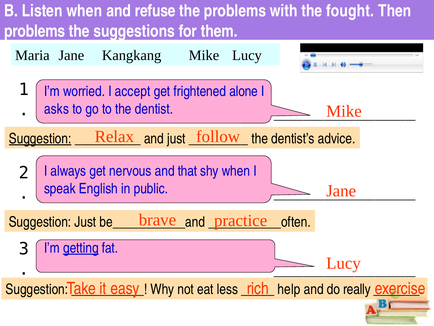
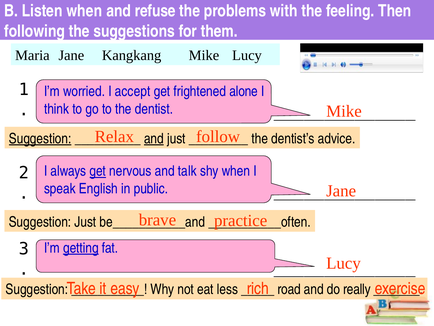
fought: fought -> feeling (350, 11)
problems: problems -> following (35, 31)
asks: asks -> think (57, 109)
and underline: none -> present (154, 138)
get underline: none -> present (98, 171)
that: that -> talk (187, 171)
help: help -> road (289, 289)
